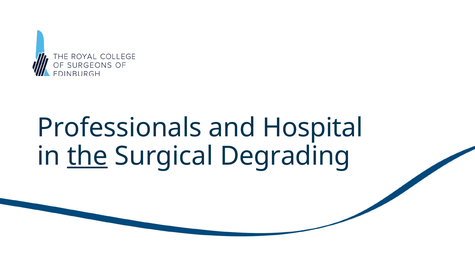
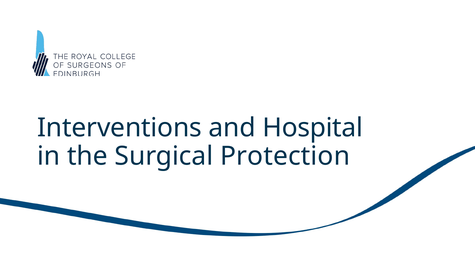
Professionals: Professionals -> Interventions (120, 128)
the underline: present -> none (87, 156)
Degrading: Degrading -> Protection (285, 156)
